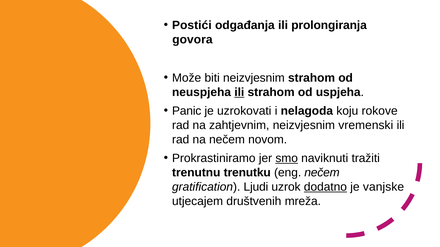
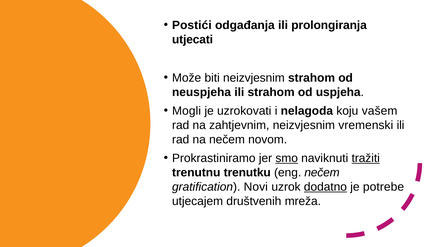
govora: govora -> utjecati (193, 40)
ili underline: present -> none (239, 92)
Panic: Panic -> Mogli (187, 111)
rokove: rokove -> vašem (380, 111)
tražiti underline: none -> present (366, 159)
Ljudi: Ljudi -> Novi (256, 187)
vanjske: vanjske -> potrebe (384, 187)
